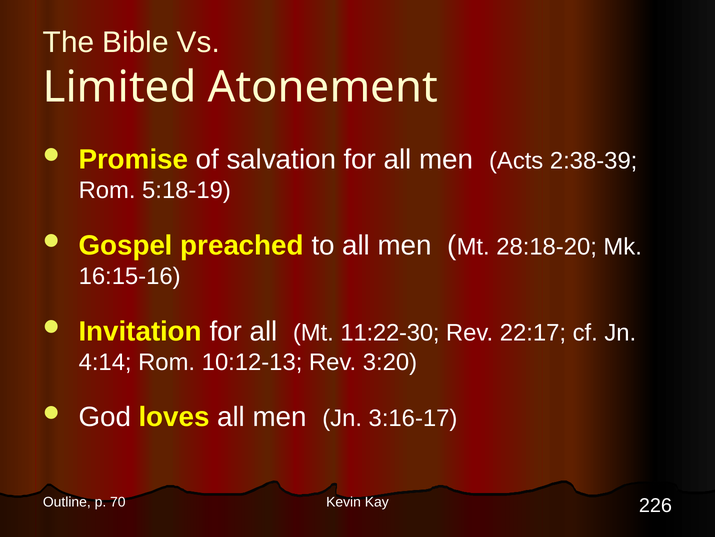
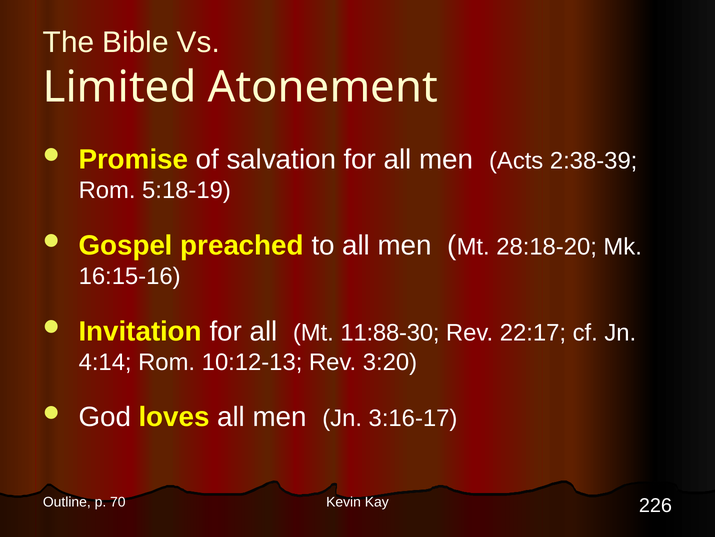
11:22-30: 11:22-30 -> 11:88-30 (390, 332)
